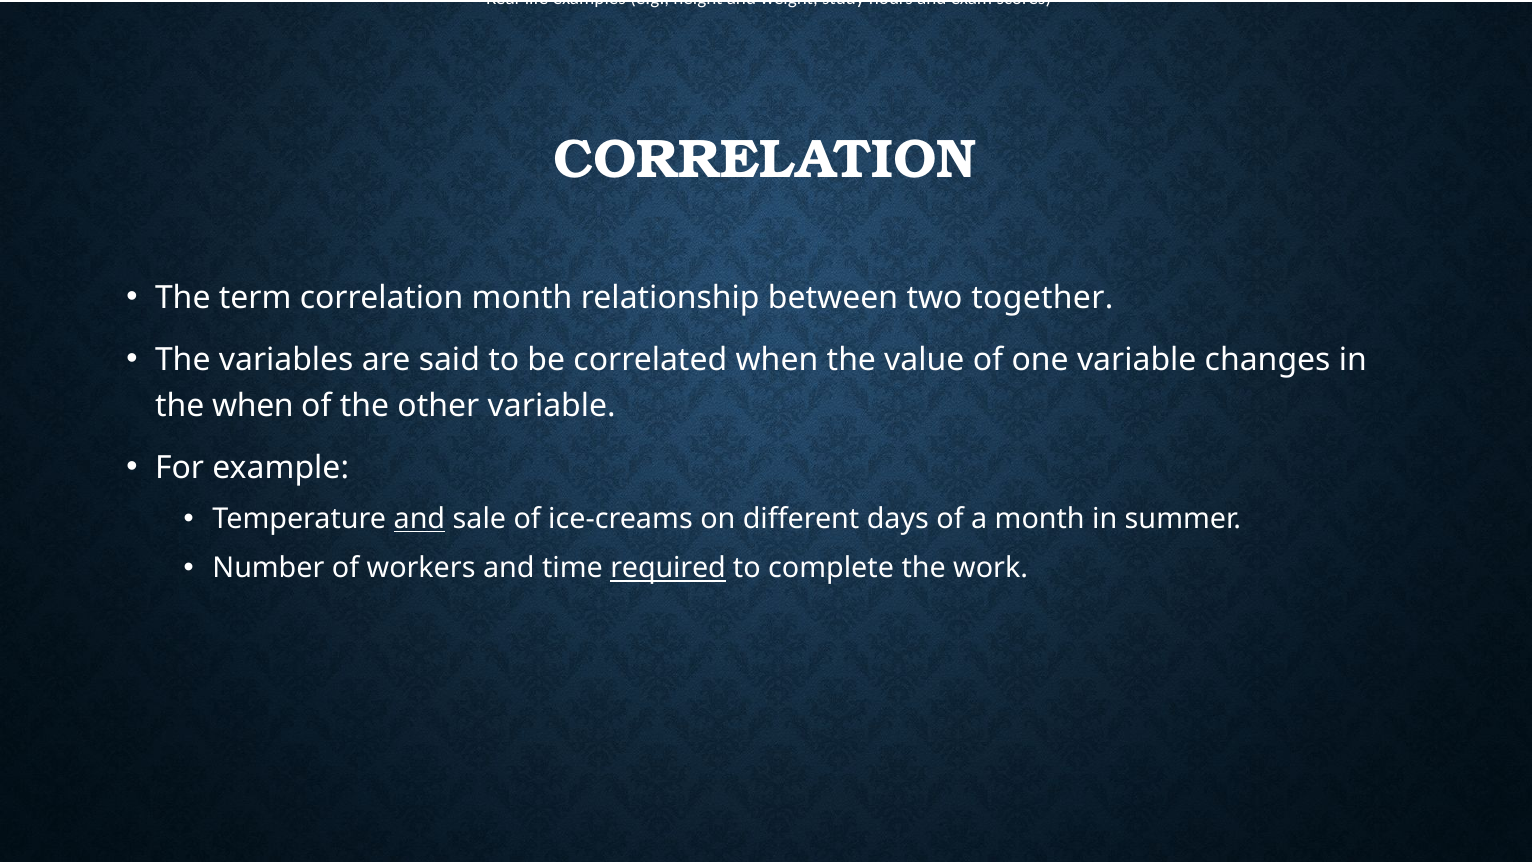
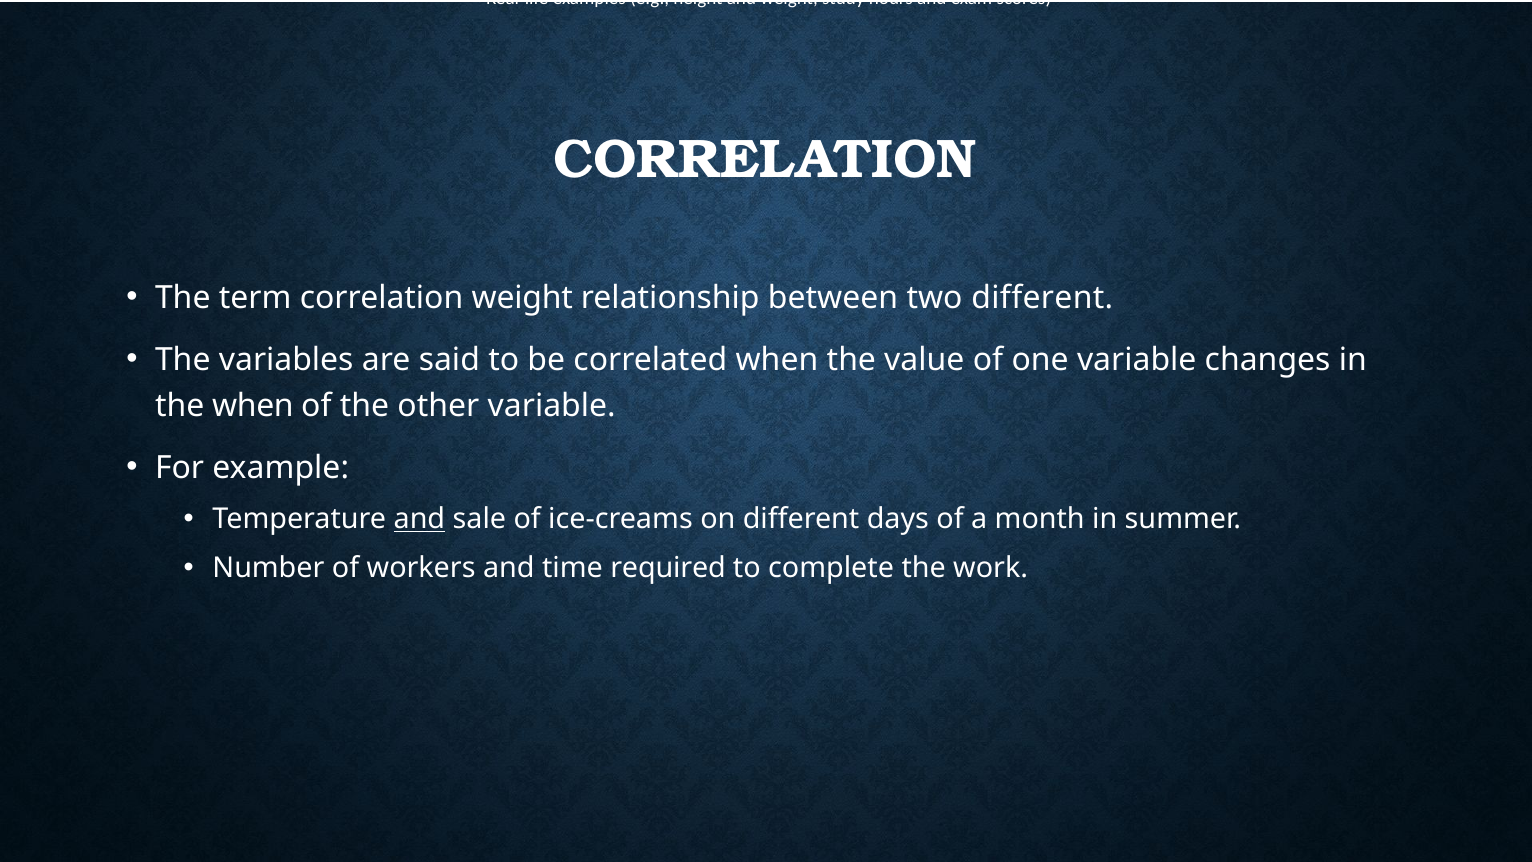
correlation month: month -> weight (522, 298)
two together: together -> different (1042, 298)
required underline: present -> none (668, 568)
